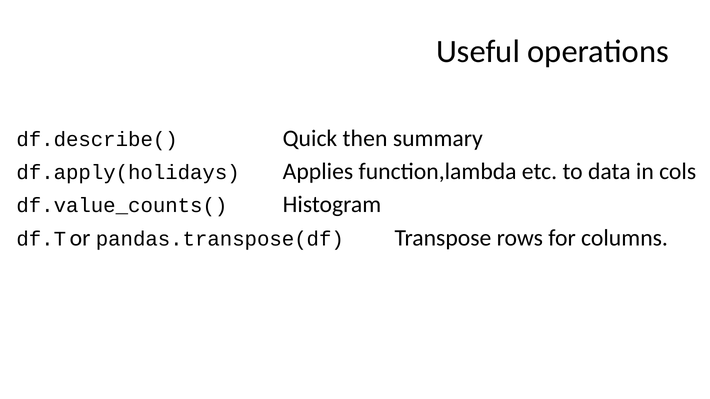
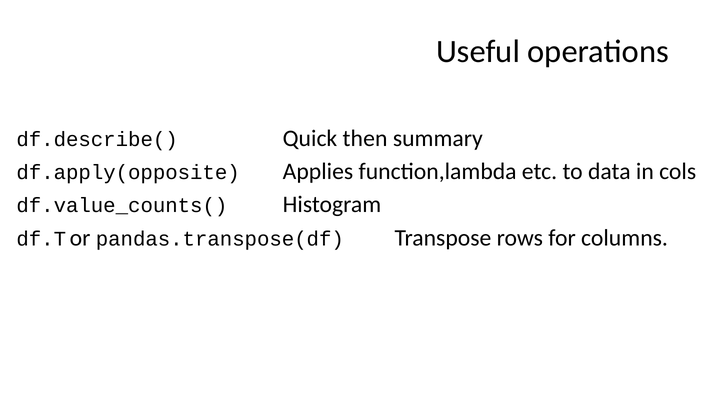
df.apply(holidays: df.apply(holidays -> df.apply(opposite (128, 173)
